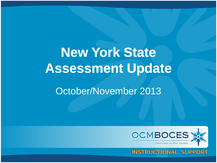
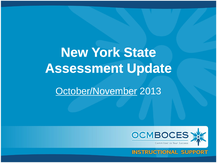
October/November underline: none -> present (96, 91)
